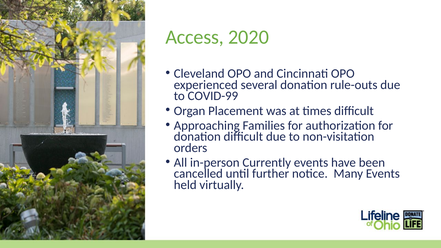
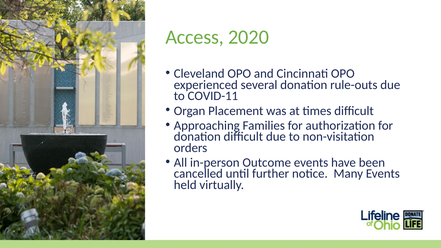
COVID-99: COVID-99 -> COVID-11 (213, 96)
Currently: Currently -> Outcome (267, 163)
